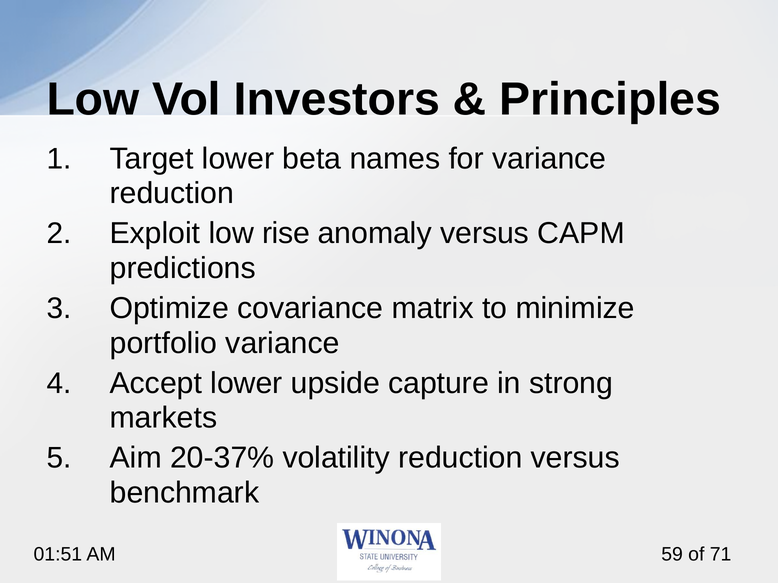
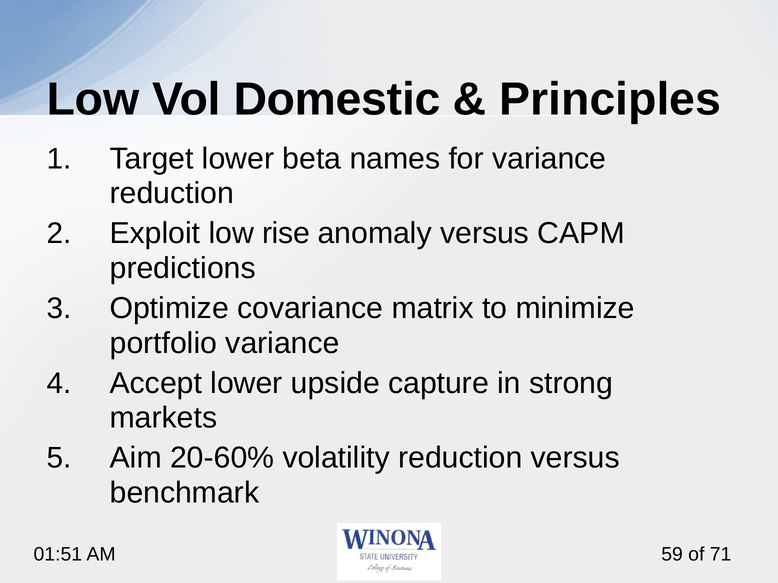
Investors: Investors -> Domestic (337, 99)
20-37%: 20-37% -> 20-60% (222, 458)
